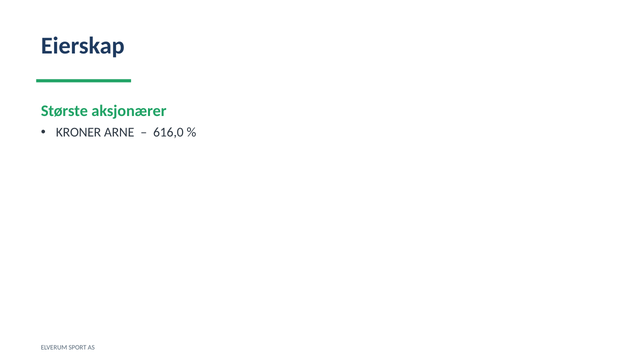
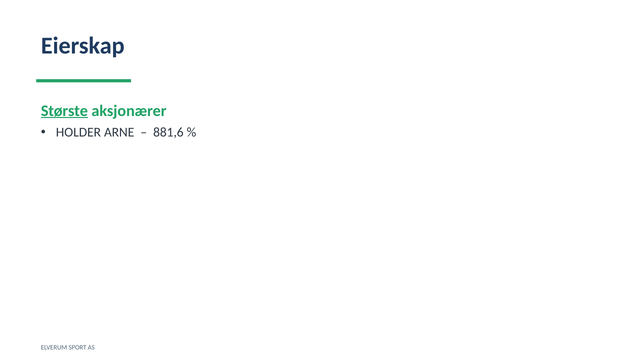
Største underline: none -> present (64, 111)
KRONER: KRONER -> HOLDER (78, 132)
616,0: 616,0 -> 881,6 (168, 132)
